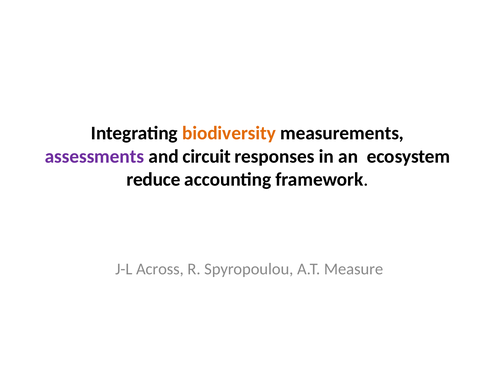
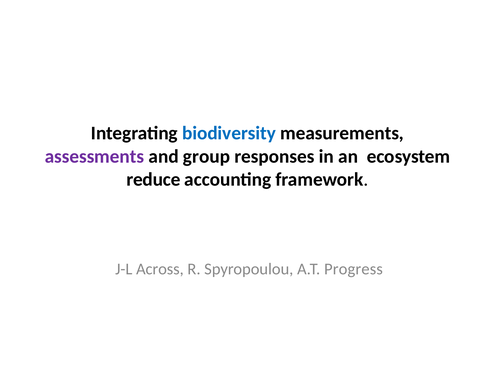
biodiversity colour: orange -> blue (229, 133)
circuit: circuit -> group (207, 156)
Measure: Measure -> Progress (353, 269)
